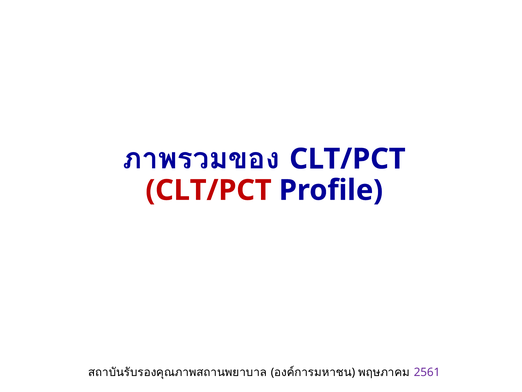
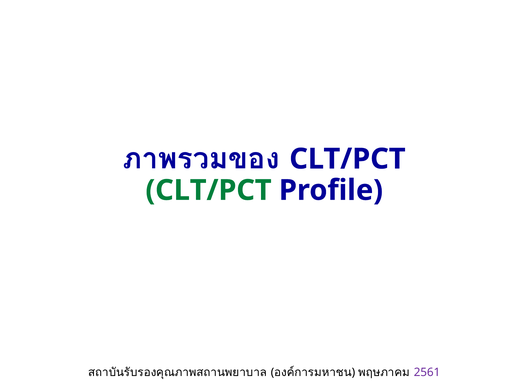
CLT/PCT colour: red -> green (209, 190)
